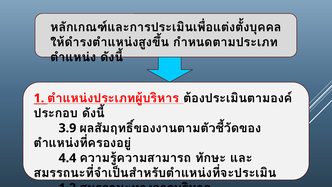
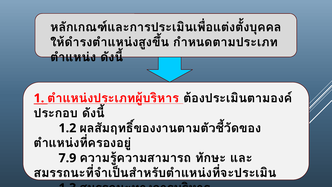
3.9: 3.9 -> 1.2 (67, 128)
4.4: 4.4 -> 7.9 (67, 158)
